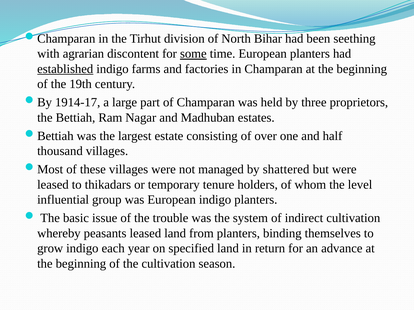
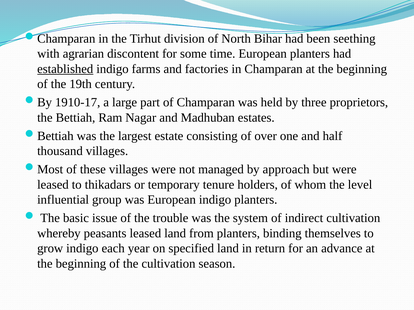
some underline: present -> none (193, 54)
1914-17: 1914-17 -> 1910-17 (78, 103)
shattered: shattered -> approach (286, 170)
